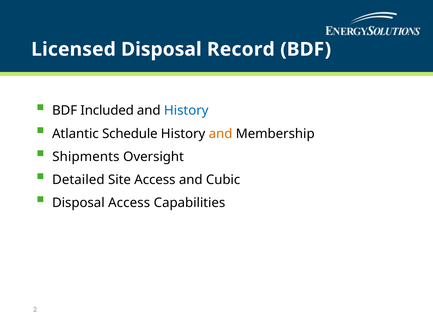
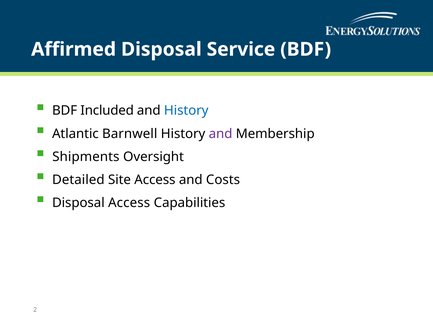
Licensed: Licensed -> Affirmed (74, 49)
Record: Record -> Service (241, 49)
Schedule: Schedule -> Barnwell (130, 134)
and colour: orange -> purple (221, 134)
Cubic: Cubic -> Costs (223, 180)
